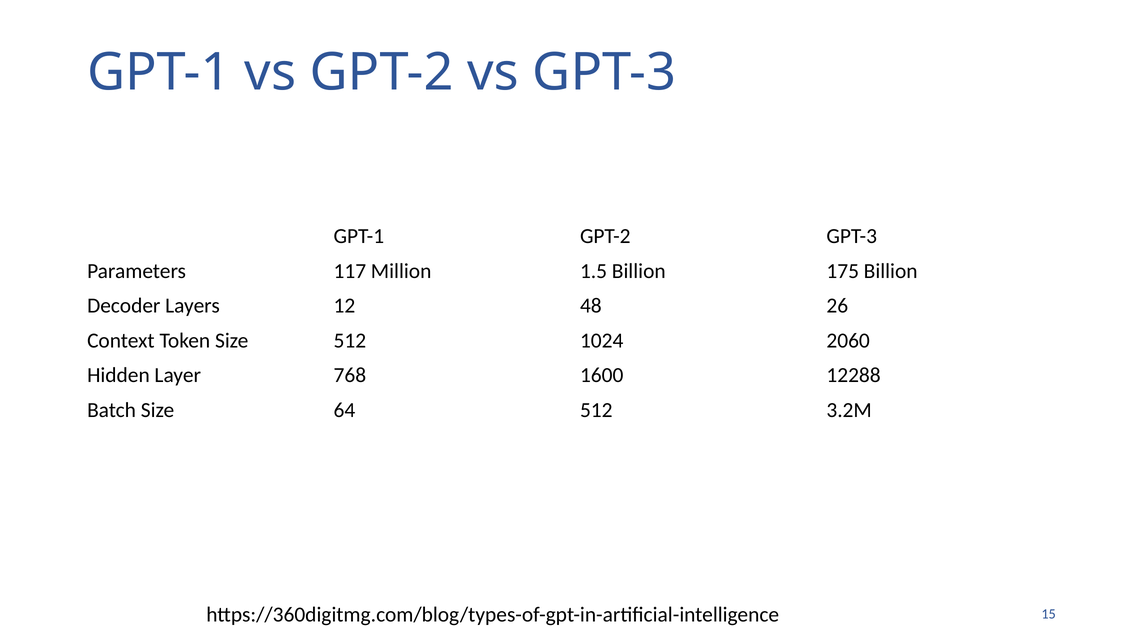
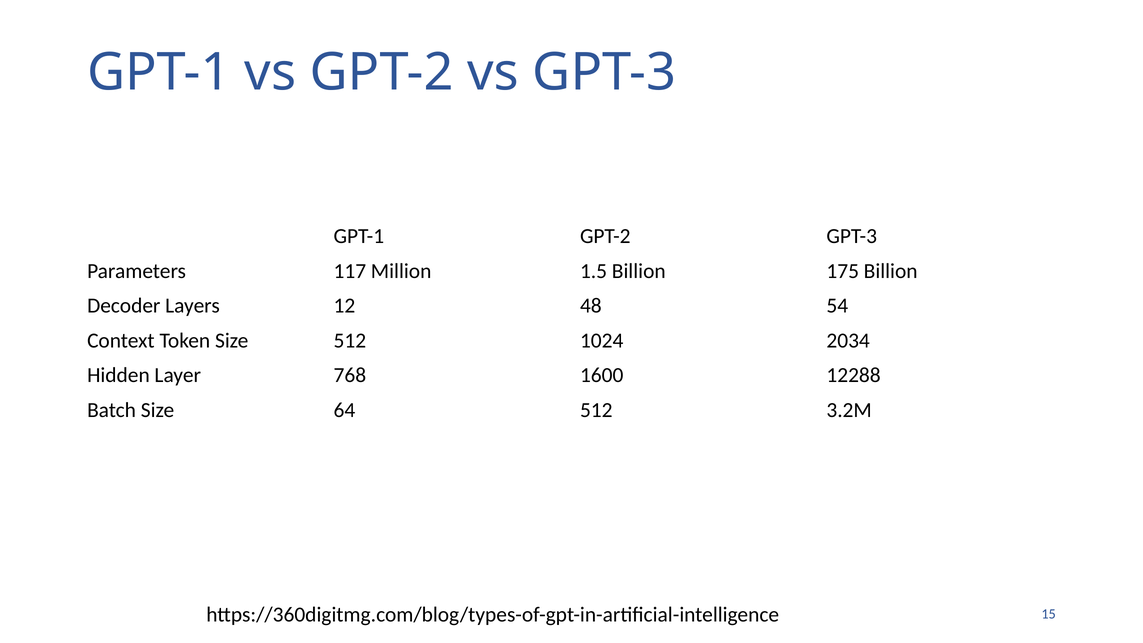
26: 26 -> 54 (837, 306)
2060: 2060 -> 2034 (848, 341)
